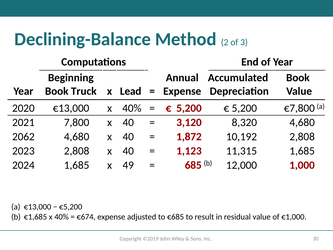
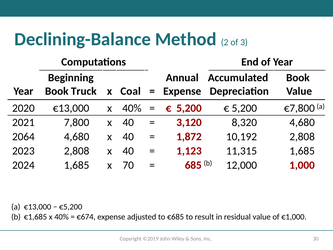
Lead: Lead -> Coal (131, 91)
2062: 2062 -> 2064 (23, 137)
49: 49 -> 70 (128, 165)
